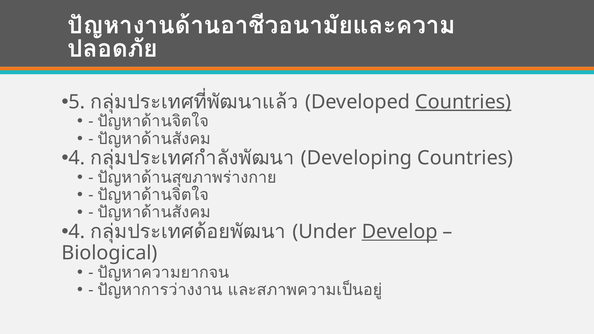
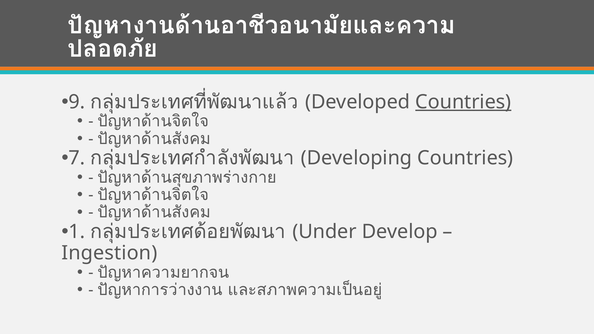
5: 5 -> 9 (77, 102)
4: 4 -> 7 (77, 158)
4: 4 -> 1 (77, 232)
Develop underline: present -> none (400, 232)
Biological: Biological -> Ingestion (109, 253)
